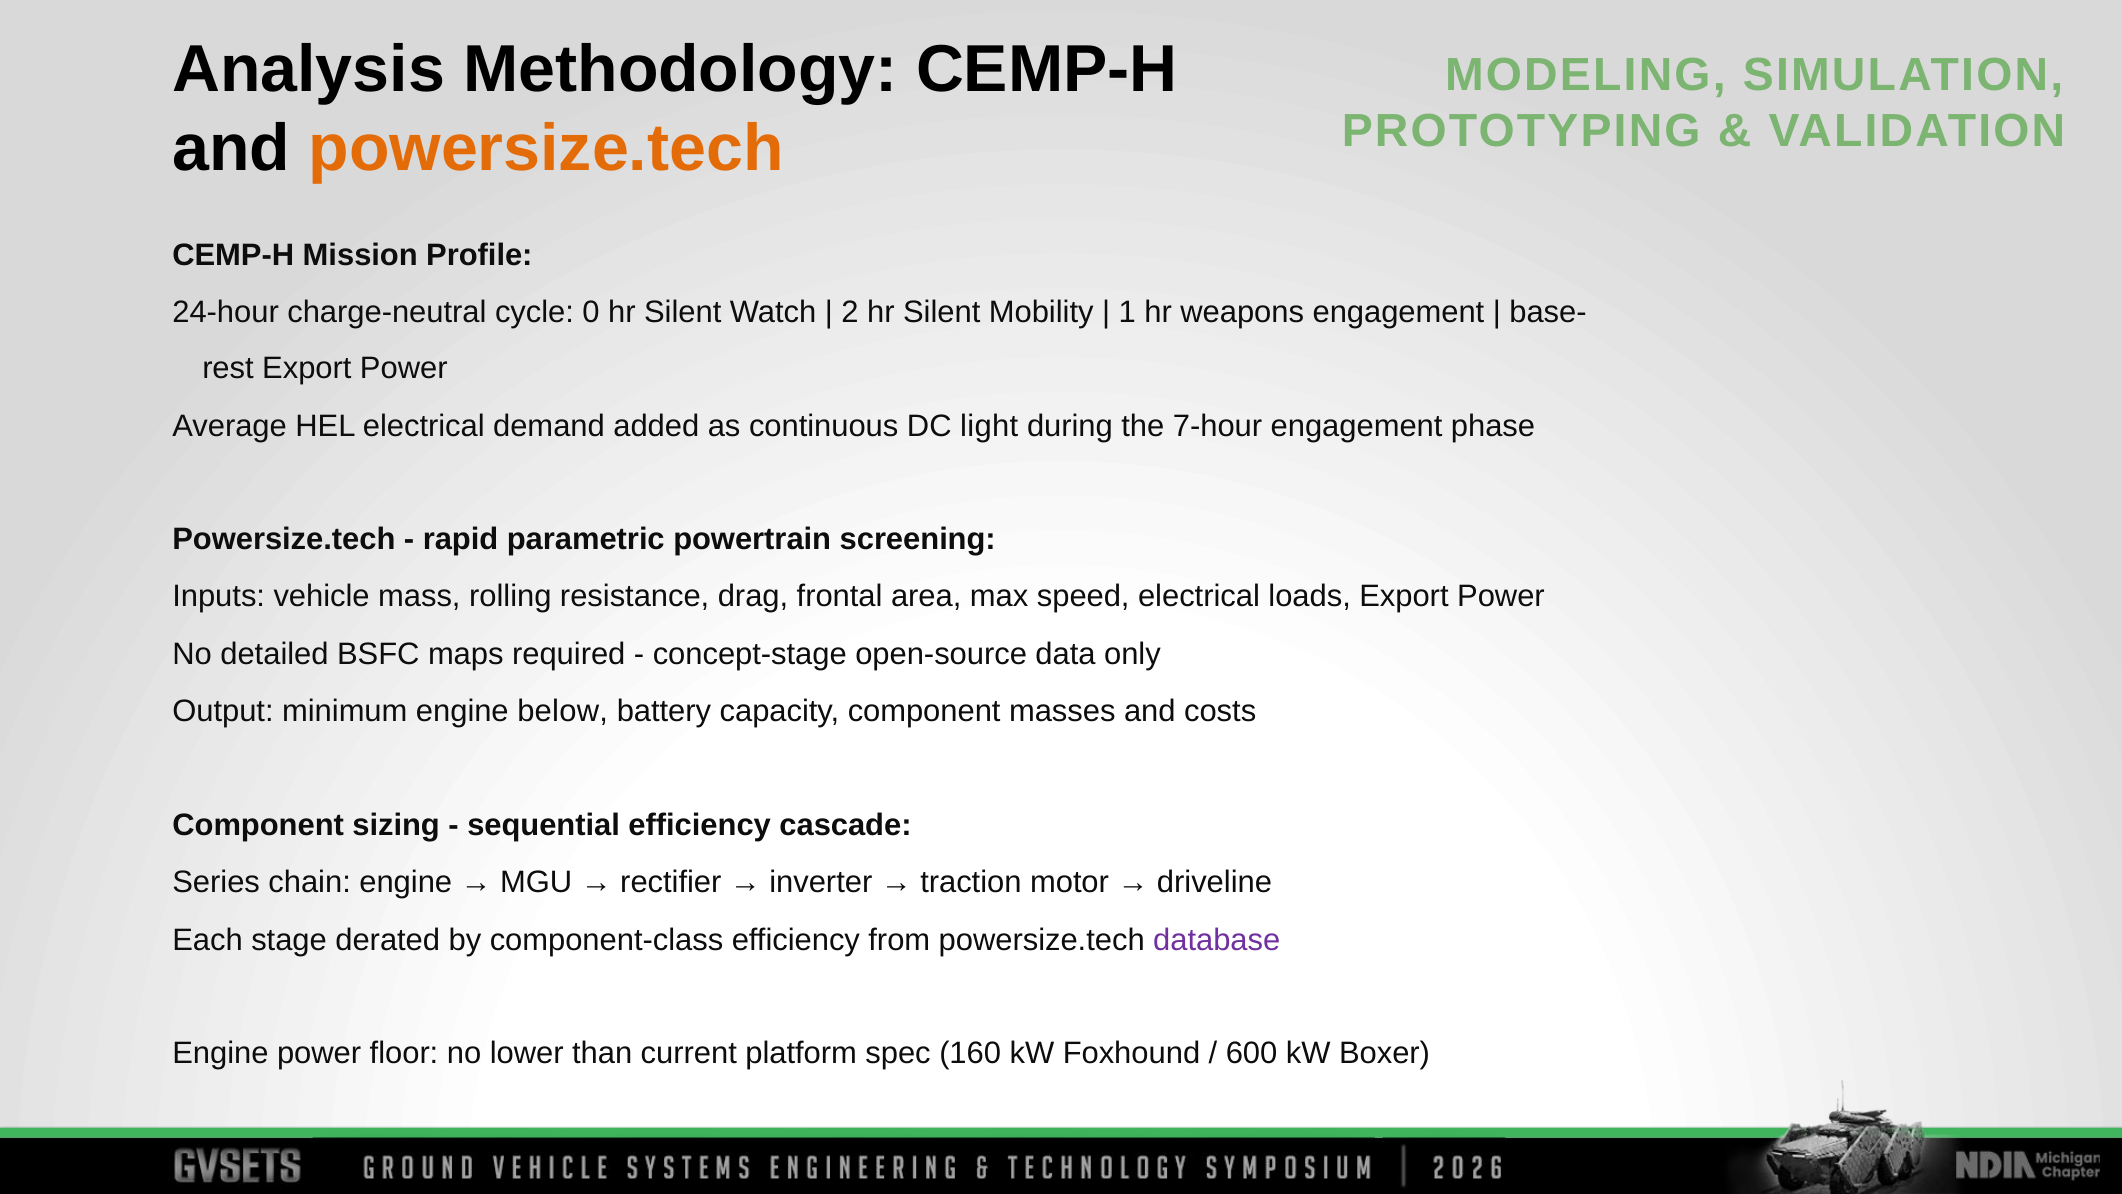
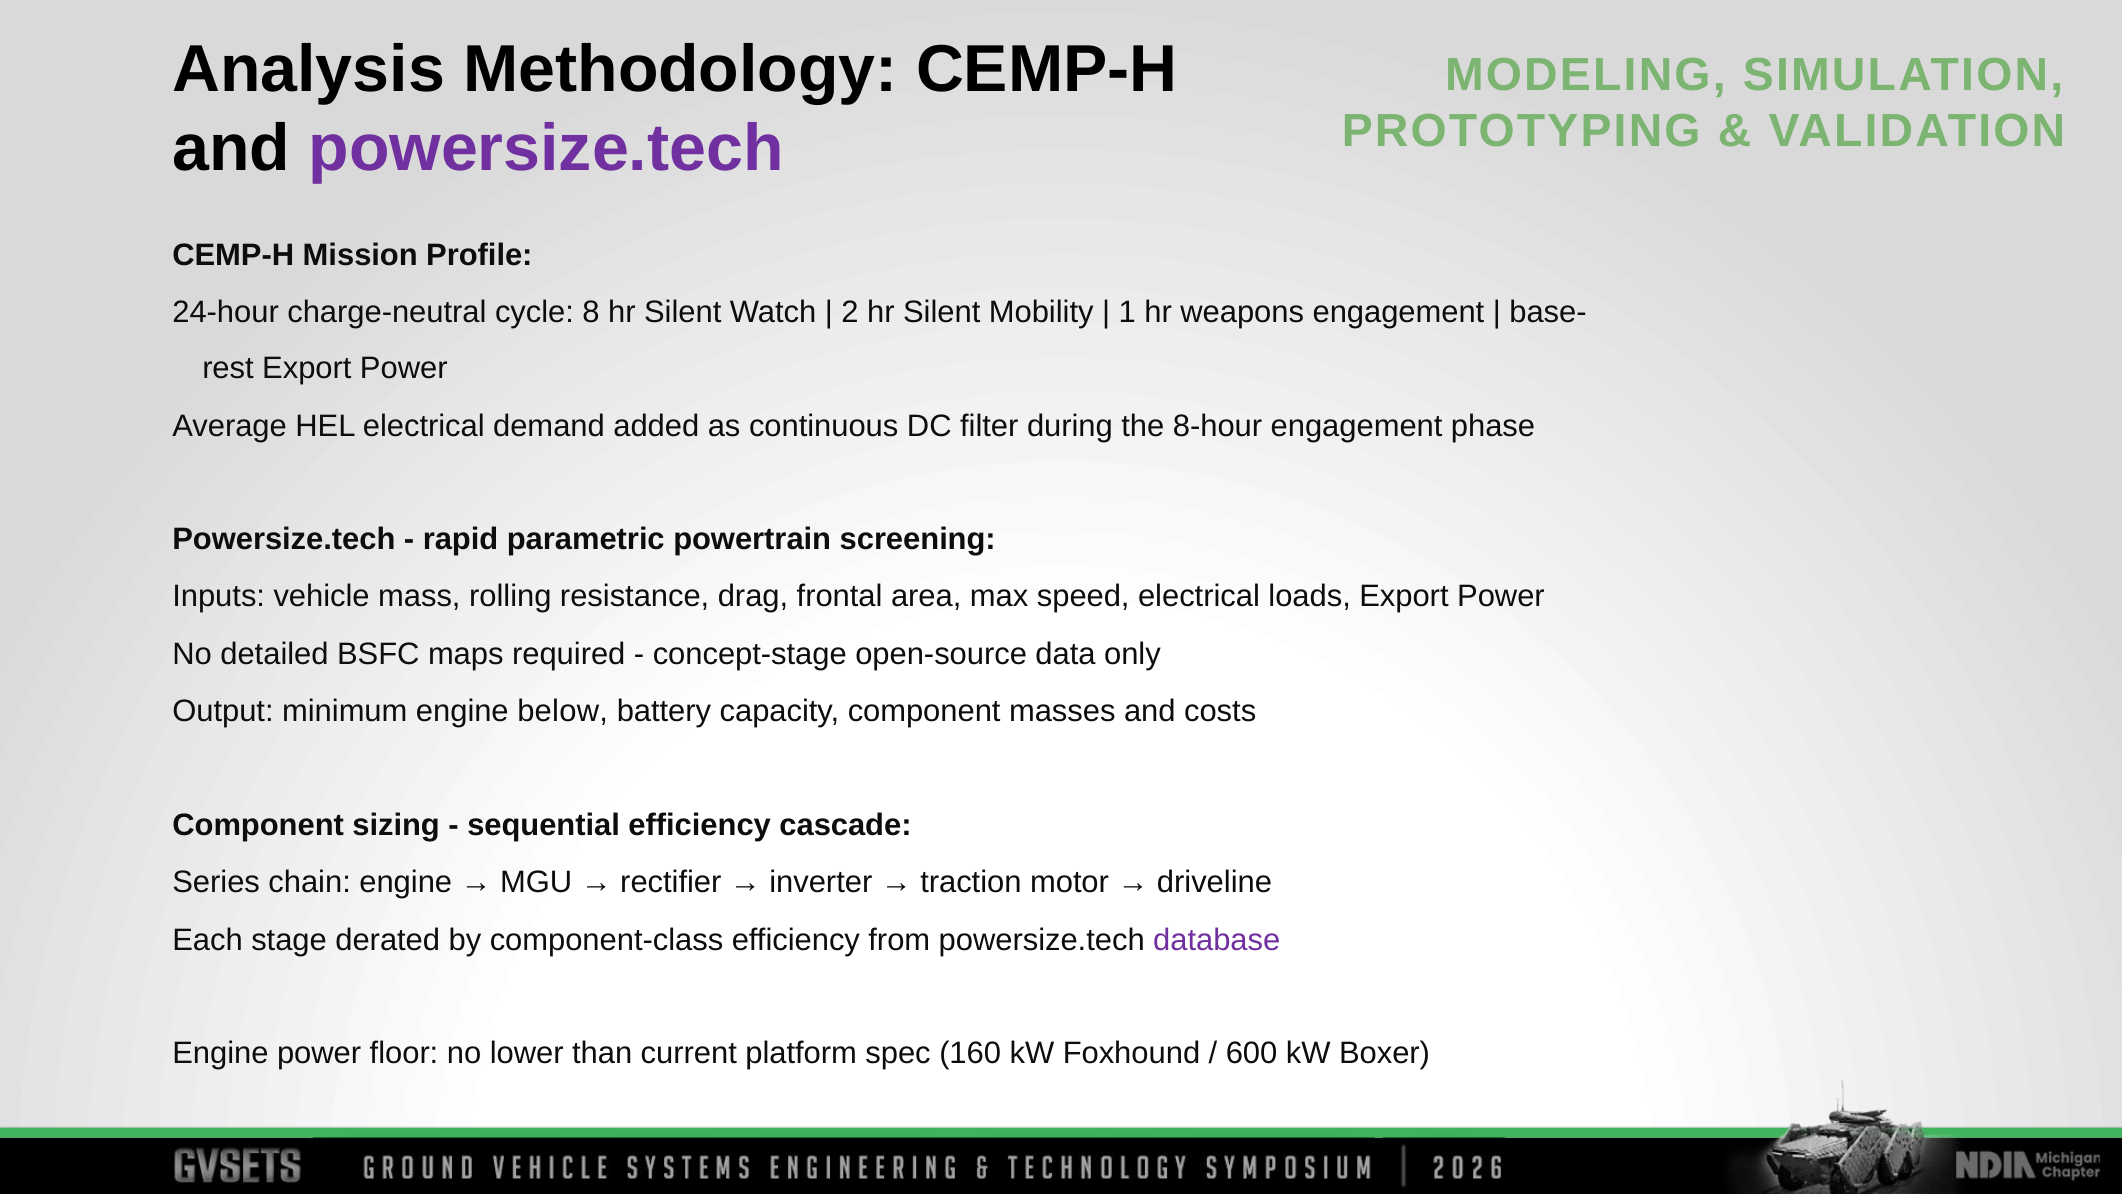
powersize.tech colour: orange -> purple (546, 149)
0: 0 -> 8 (591, 313)
light: light -> filter (989, 426)
7-hour: 7-hour -> 8-hour (1218, 426)
